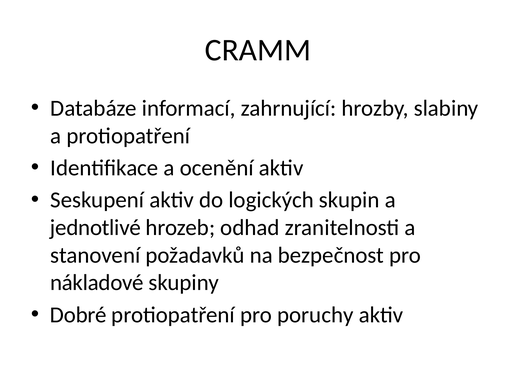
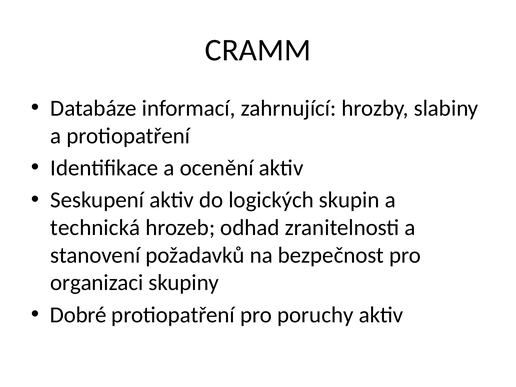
jednotlivé: jednotlivé -> technická (95, 228)
nákladové: nákladové -> organizaci (97, 283)
